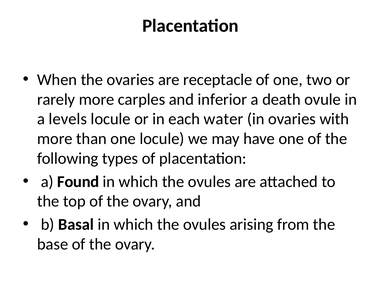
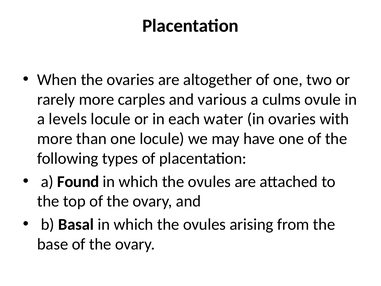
receptacle: receptacle -> altogether (218, 80)
inferior: inferior -> various (222, 99)
death: death -> culms (282, 99)
